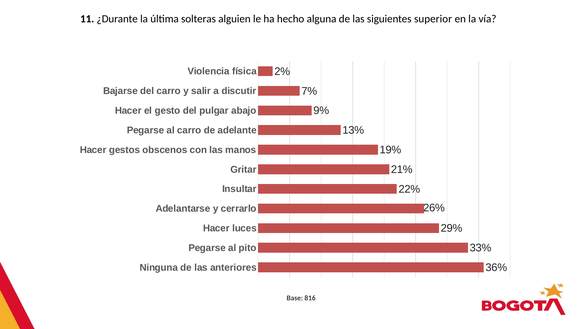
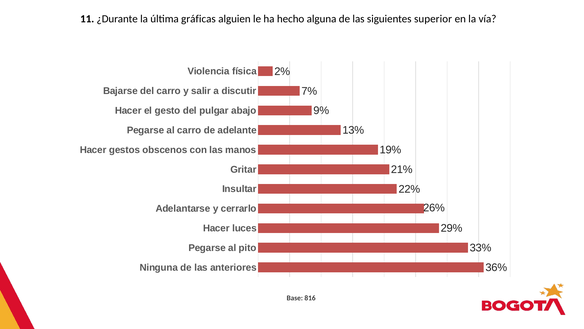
solteras: solteras -> gráficas (198, 19)
